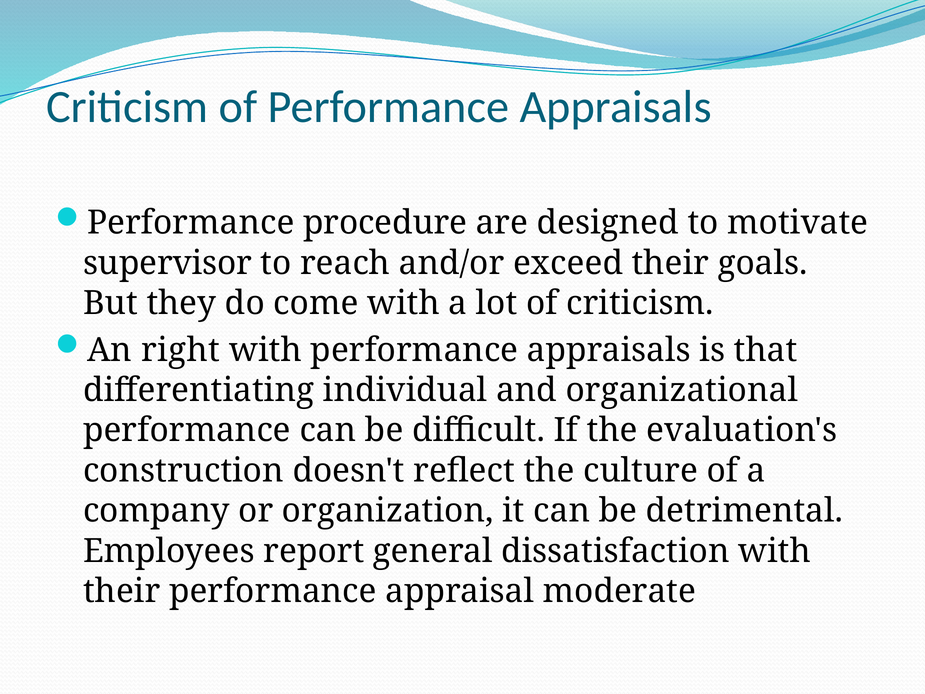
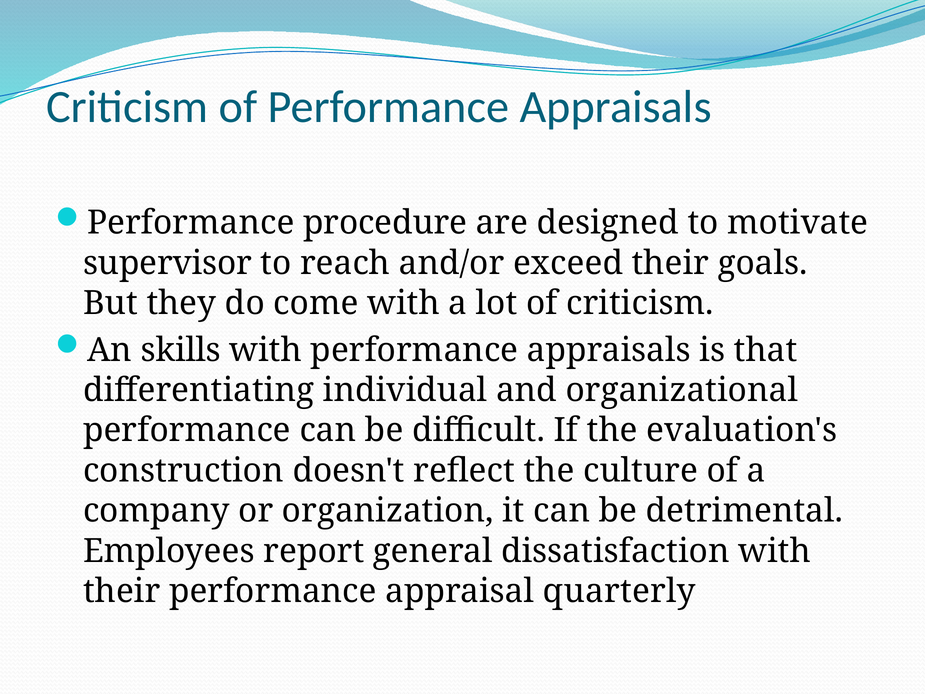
right: right -> skills (181, 350)
moderate: moderate -> quarterly (619, 591)
